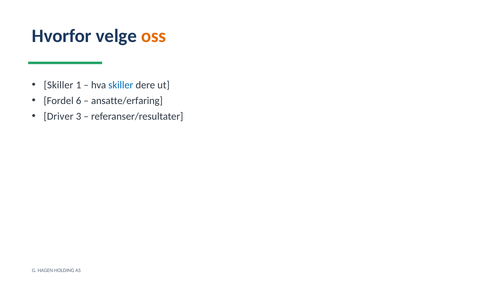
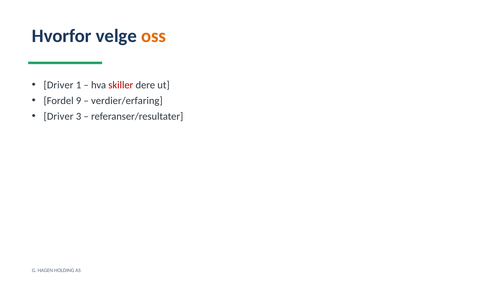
Skiller: Skiller -> Driver (59, 85)
skiller colour: blue -> red (121, 85)
6: 6 -> 9 (79, 101)
ansatte/erfaring: ansatte/erfaring -> verdier/erfaring (127, 101)
